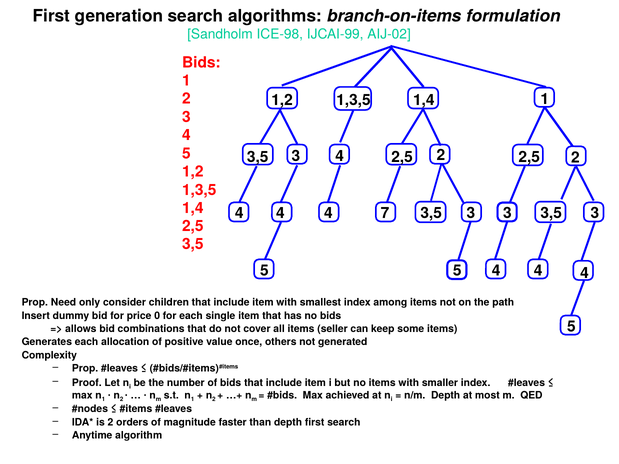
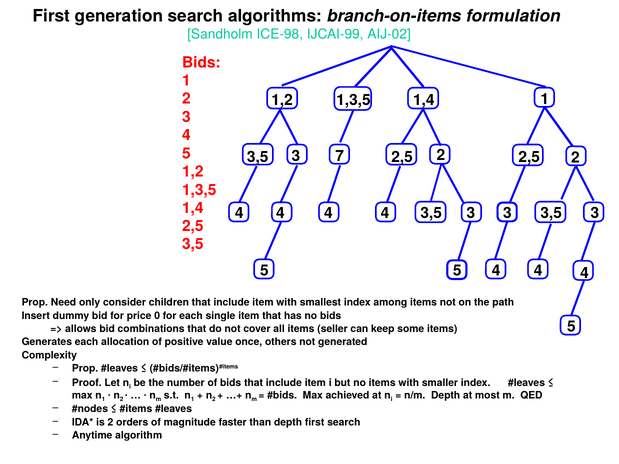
3,5 3 4: 4 -> 7 (340, 156)
4 4 4 7: 7 -> 4 (385, 213)
